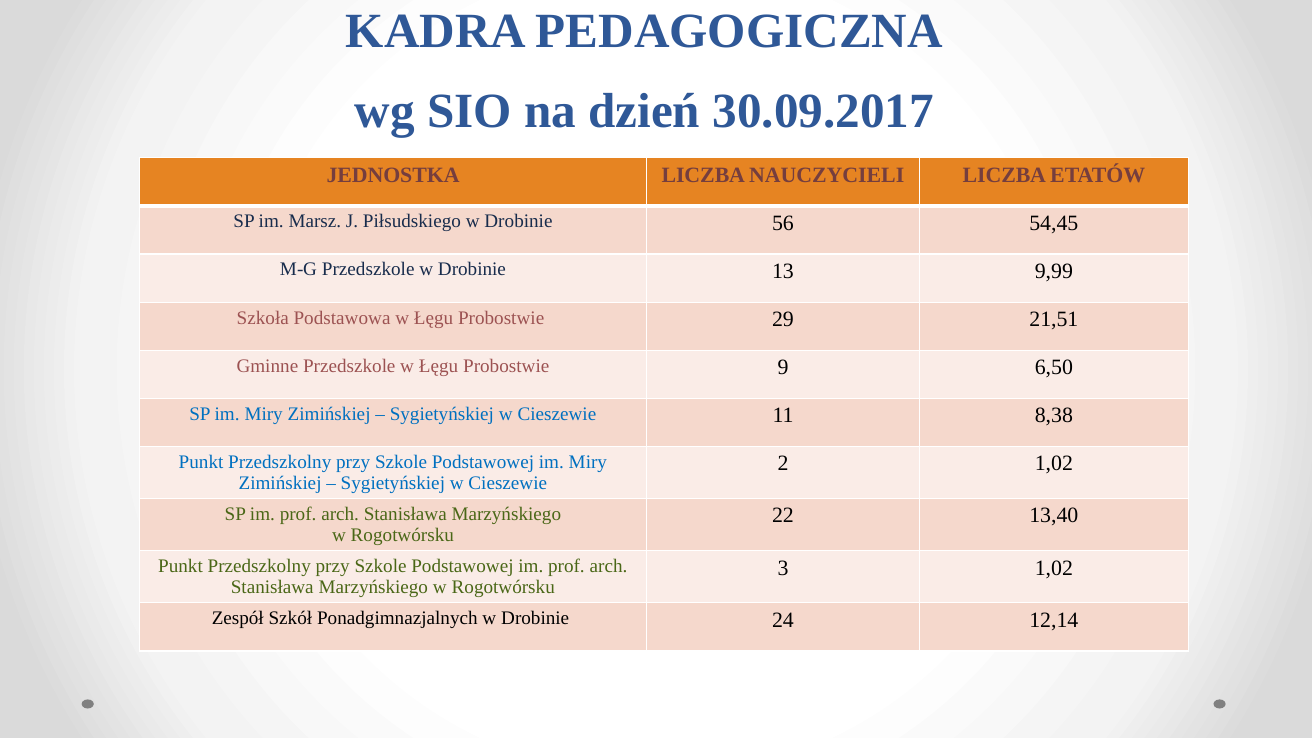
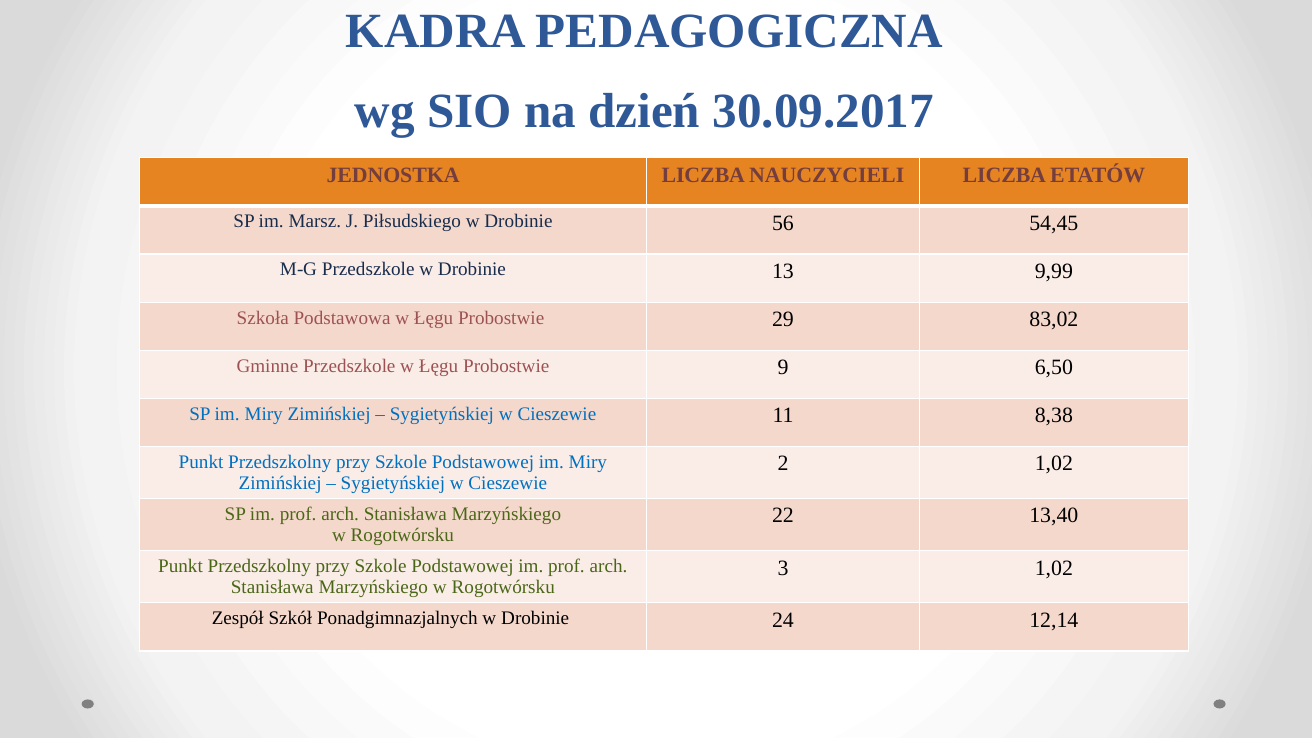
21,51: 21,51 -> 83,02 (1054, 319)
